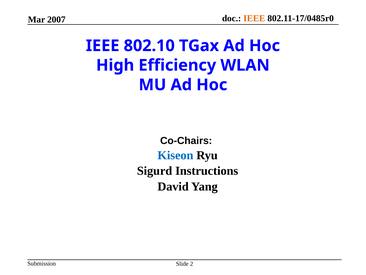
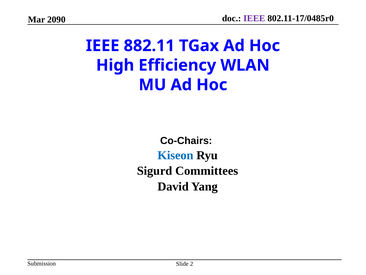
IEEE colour: orange -> purple (254, 18)
2007: 2007 -> 2090 (56, 20)
802.10: 802.10 -> 882.11 (149, 46)
Instructions: Instructions -> Committees (207, 171)
